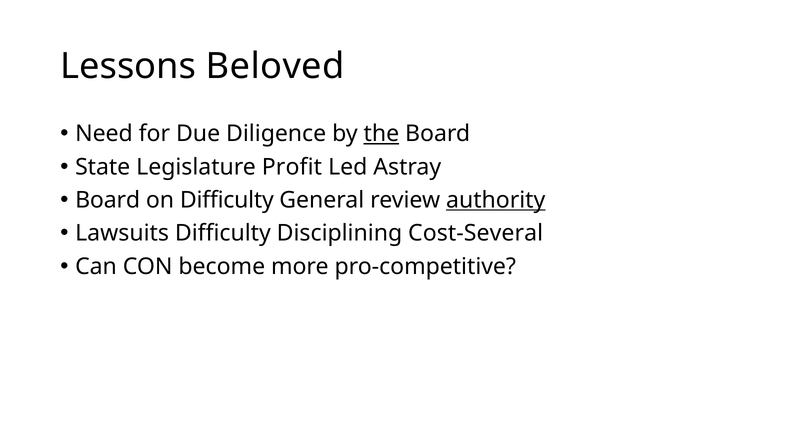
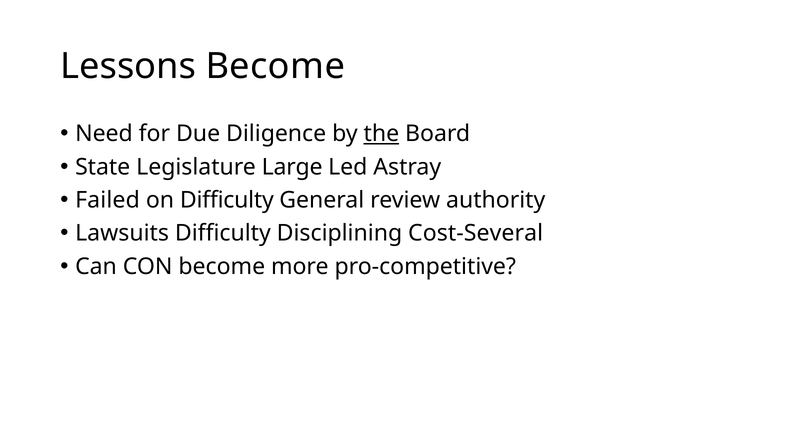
Lessons Beloved: Beloved -> Become (275, 66)
Profit: Profit -> Large (292, 167)
Board: Board -> Failed (107, 200)
authority underline: present -> none (496, 200)
